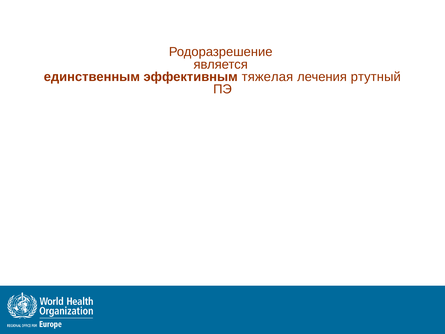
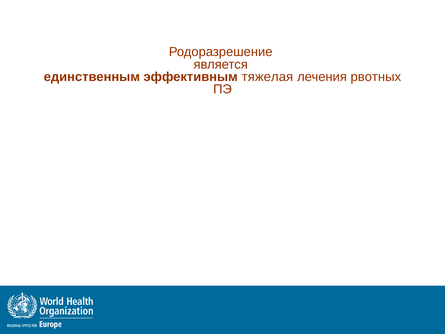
ртутный: ртутный -> рвотных (376, 77)
